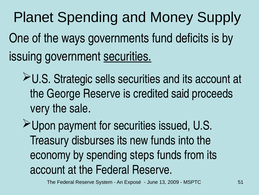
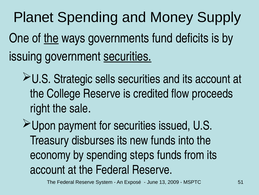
the underline: none -> present (51, 38)
George: George -> College (64, 93)
said: said -> flow (180, 93)
very: very -> right (40, 108)
